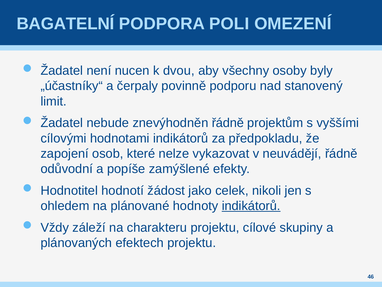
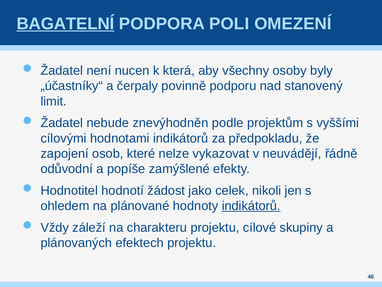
BAGATELNÍ underline: none -> present (65, 24)
dvou: dvou -> která (179, 71)
znevýhodněn řádně: řádně -> podle (228, 123)
